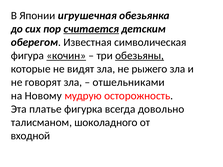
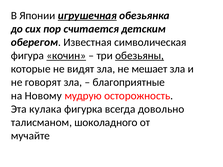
игрушечная underline: none -> present (87, 16)
считается underline: present -> none (91, 29)
рыжего: рыжего -> мешает (149, 69)
отшельниками: отшельниками -> благоприятные (129, 82)
платье: платье -> кулака (45, 109)
входной: входной -> мучайте (30, 136)
